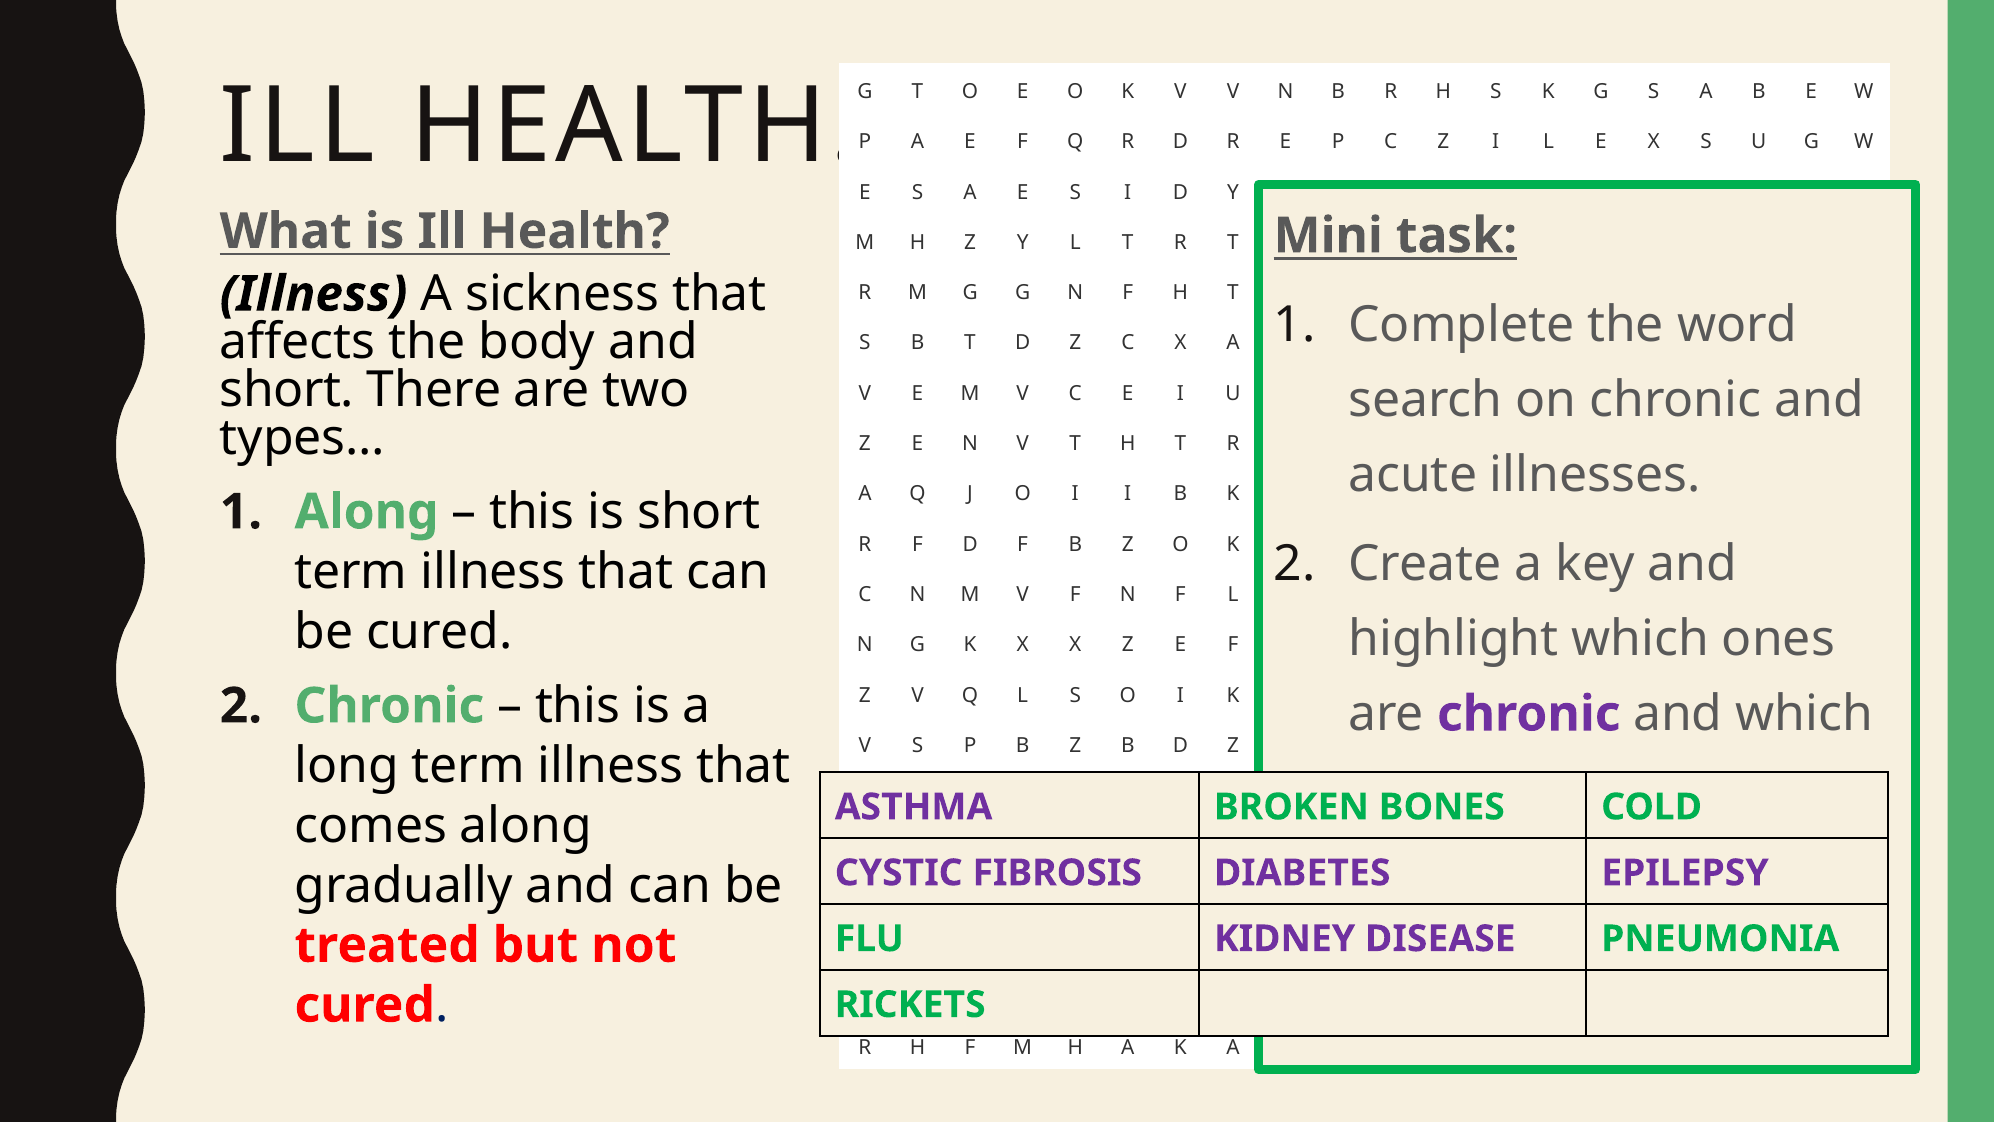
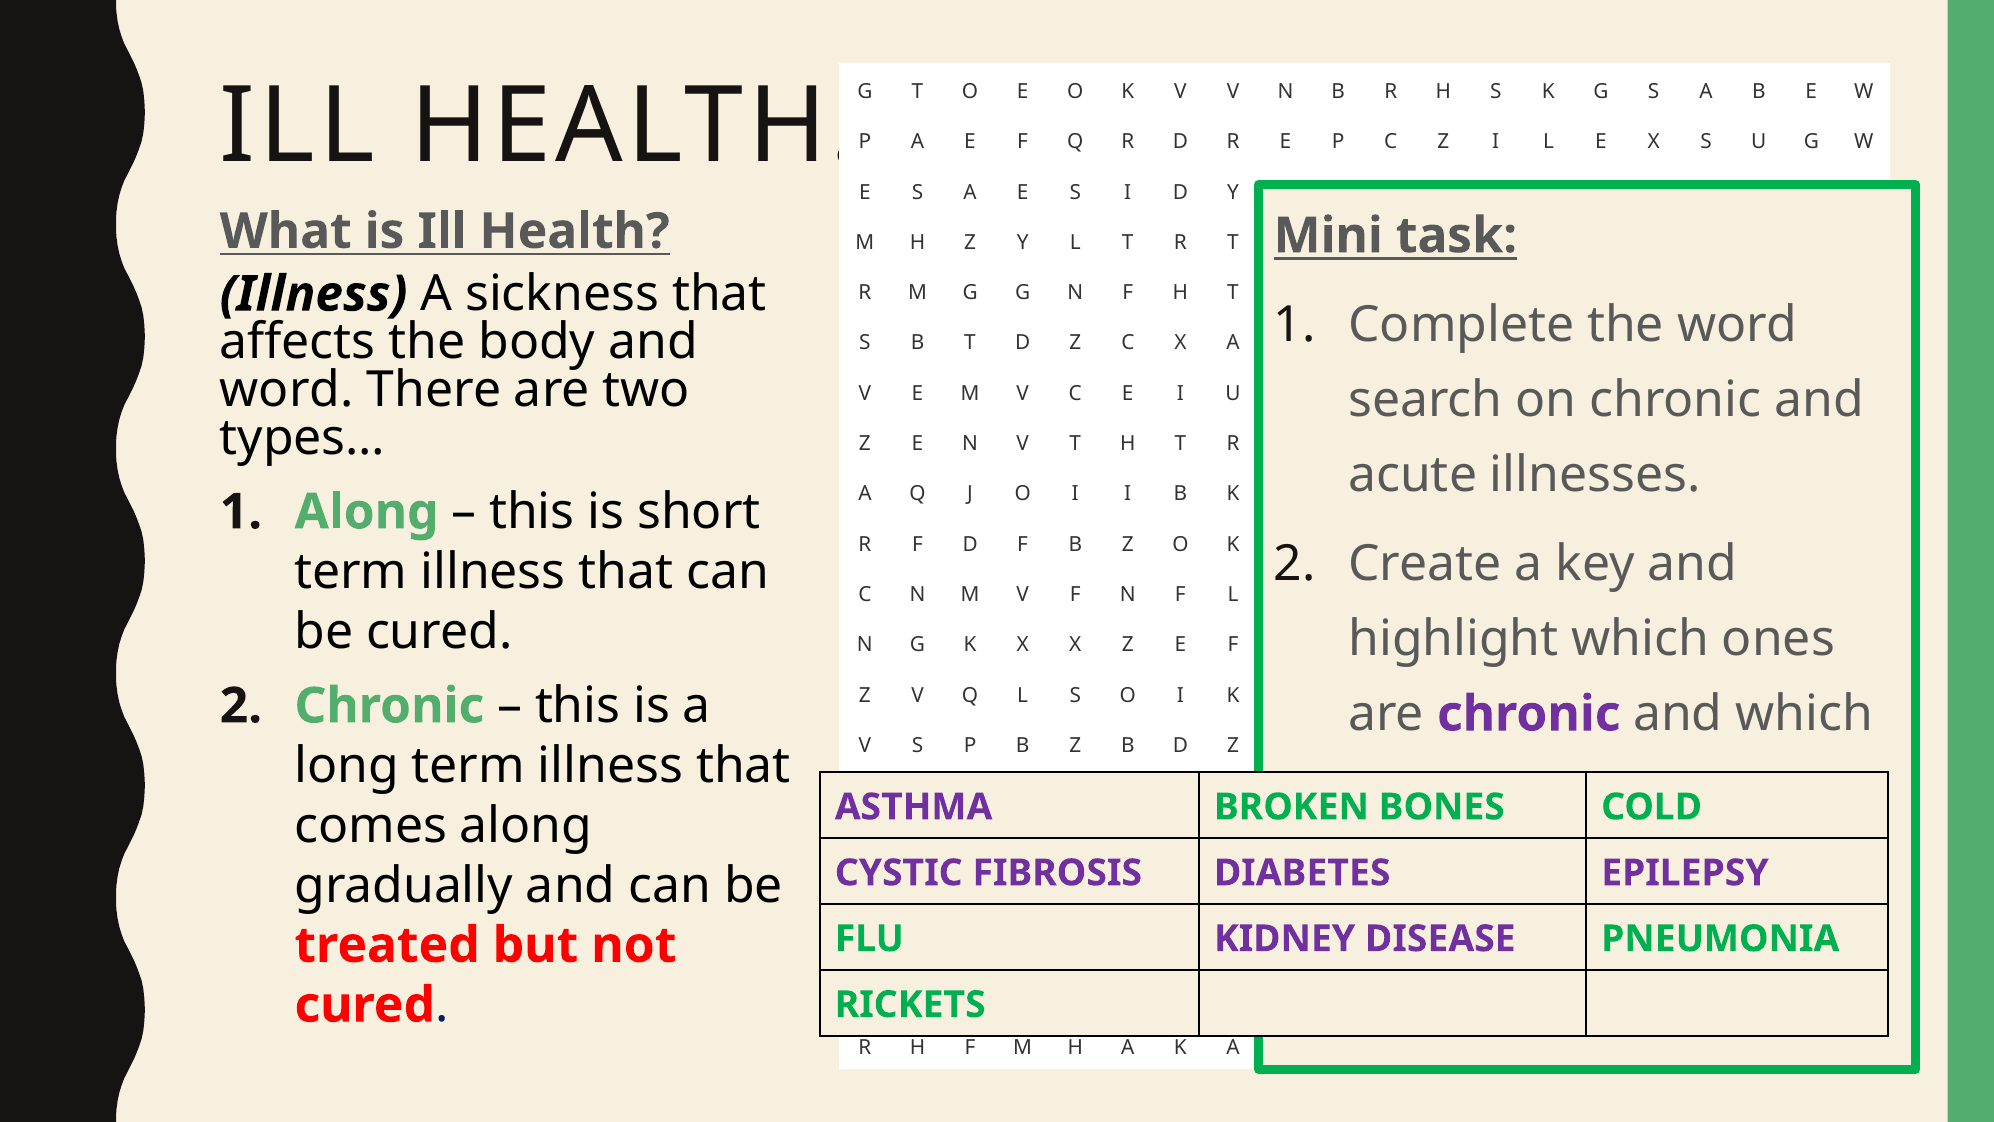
short: short -> word (287, 390)
